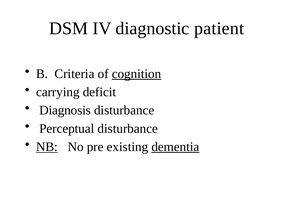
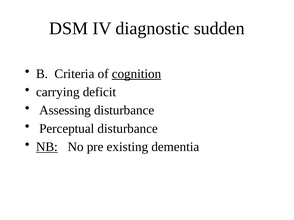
patient: patient -> sudden (219, 28)
Diagnosis: Diagnosis -> Assessing (65, 111)
dementia underline: present -> none (175, 147)
